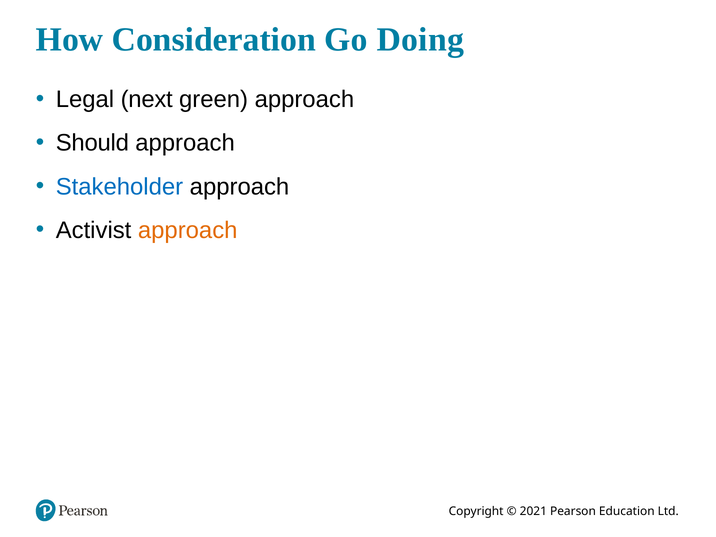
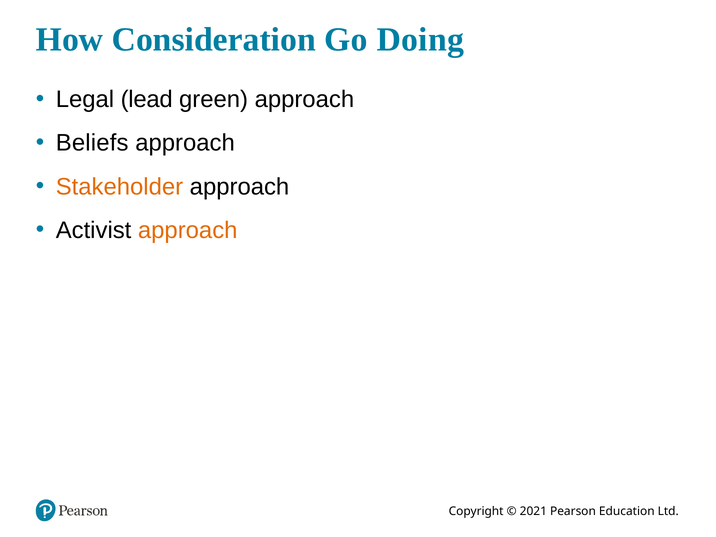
next: next -> lead (147, 100)
Should: Should -> Beliefs (92, 143)
Stakeholder colour: blue -> orange (119, 187)
